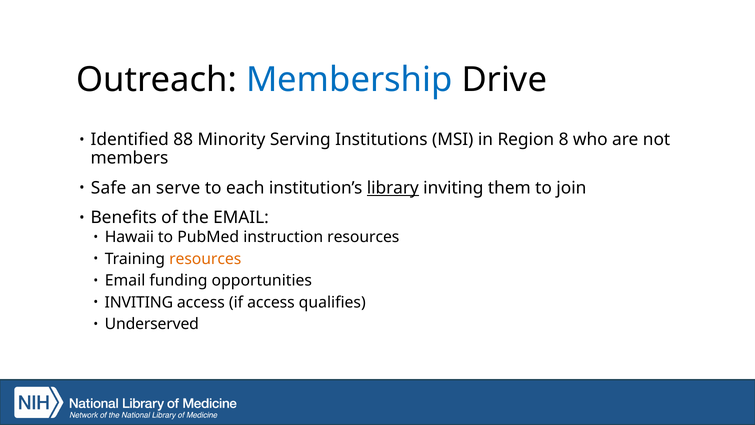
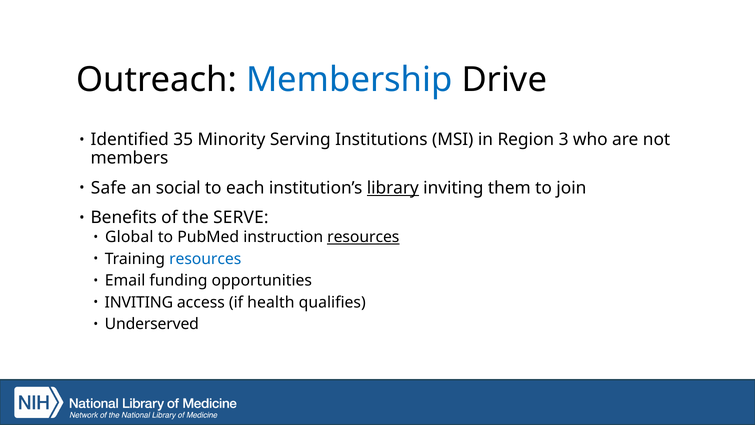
88: 88 -> 35 (183, 139)
8: 8 -> 3 (564, 139)
serve: serve -> social (178, 188)
the EMAIL: EMAIL -> SERVE (241, 217)
Hawaii: Hawaii -> Global (129, 237)
resources underline: none -> present (363, 237)
resources colour: orange -> blue (205, 259)
if access: access -> health (271, 302)
